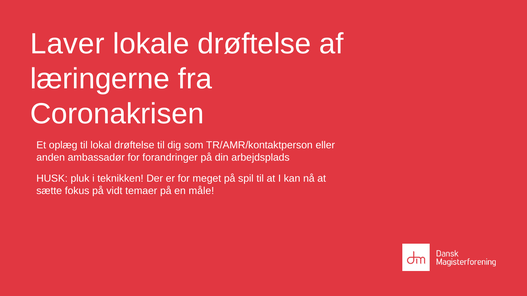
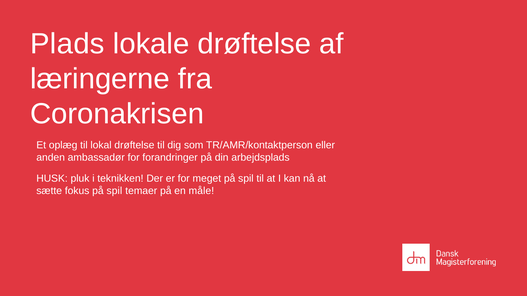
Laver: Laver -> Plads (67, 44)
fokus på vidt: vidt -> spil (114, 191)
